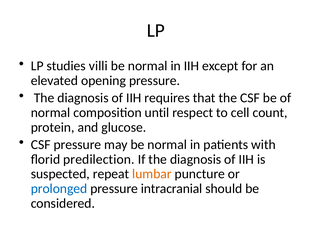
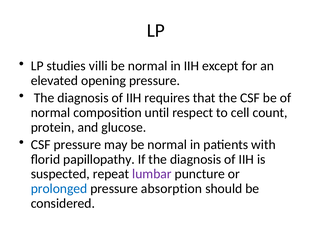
predilection: predilection -> papillopathy (99, 159)
lumbar colour: orange -> purple (152, 174)
intracranial: intracranial -> absorption (171, 189)
